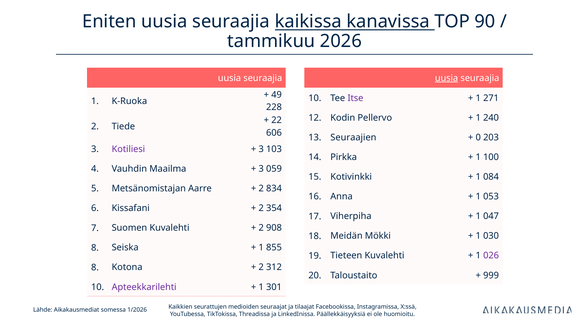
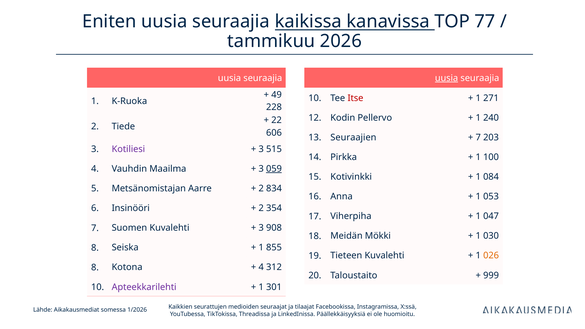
90: 90 -> 77 (485, 22)
Itse colour: purple -> red (355, 98)
0: 0 -> 7 (478, 138)
103: 103 -> 515 (274, 149)
059 underline: none -> present (274, 169)
Kissafani: Kissafani -> Insinööri (131, 208)
2: 2 -> 3 (261, 228)
026 colour: purple -> orange (491, 256)
2: 2 -> 4 (261, 267)
